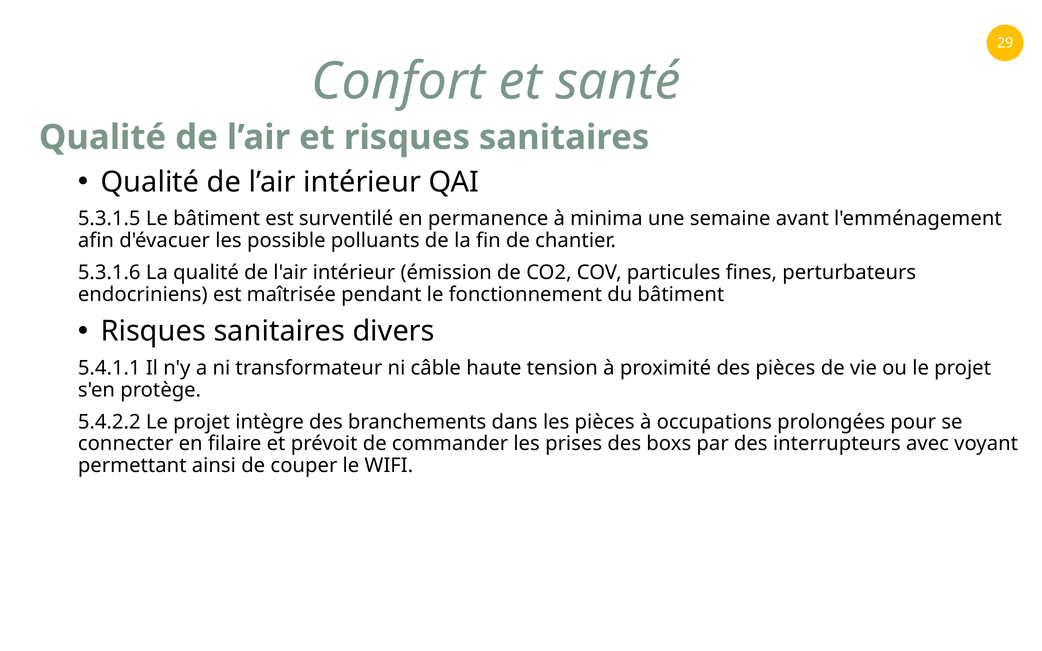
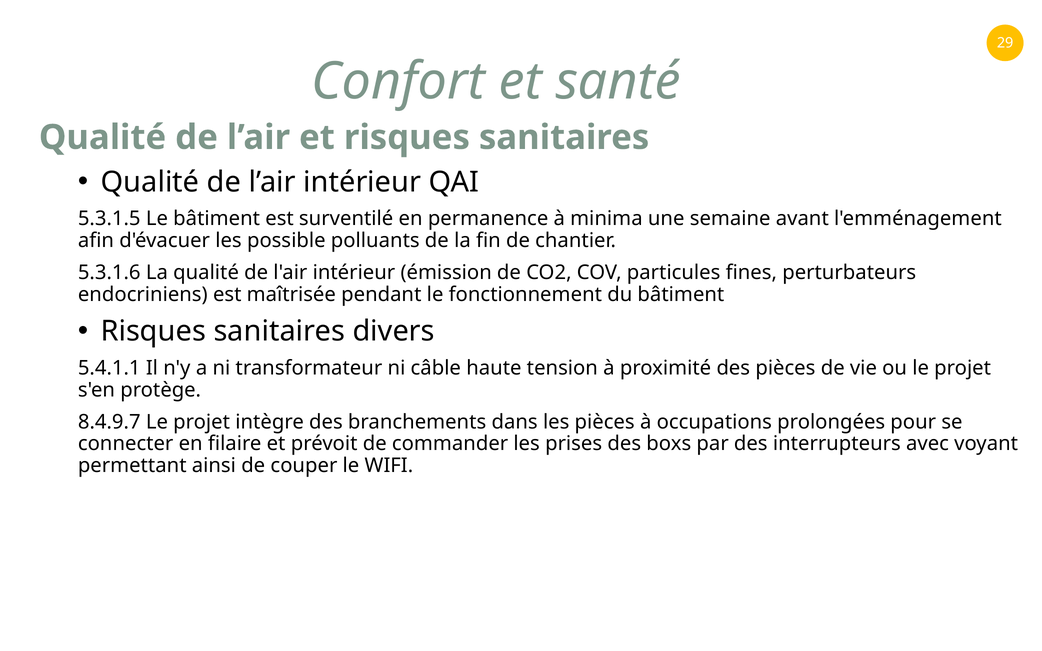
5.4.2.2: 5.4.2.2 -> 8.4.9.7 (109, 422)
